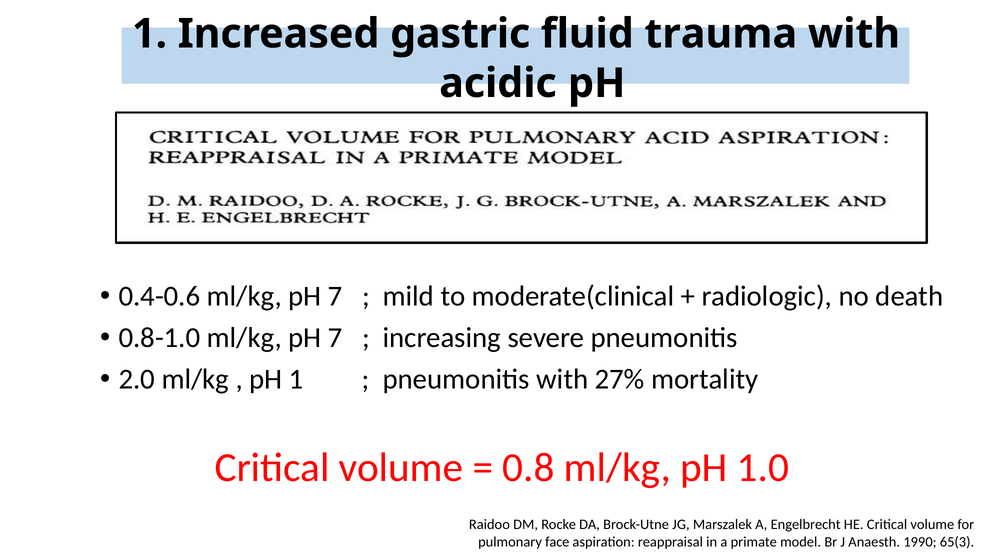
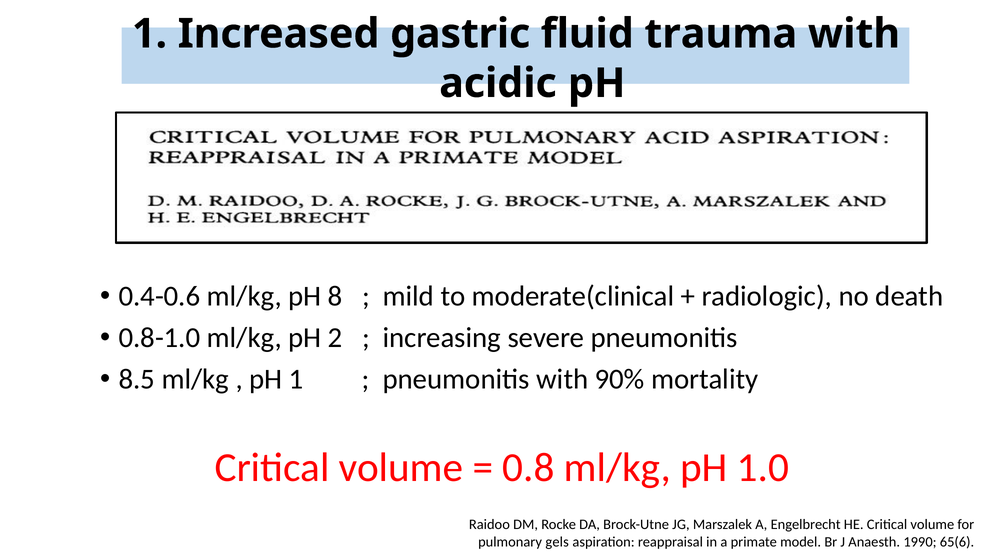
0.4-0.6 ml/kg pH 7: 7 -> 8 (335, 296)
0.8-1.0 ml/kg pH 7: 7 -> 2 (335, 338)
2.0: 2.0 -> 8.5 (137, 379)
27%: 27% -> 90% (620, 379)
face: face -> gels (557, 542)
65(3: 65(3 -> 65(6 (957, 542)
